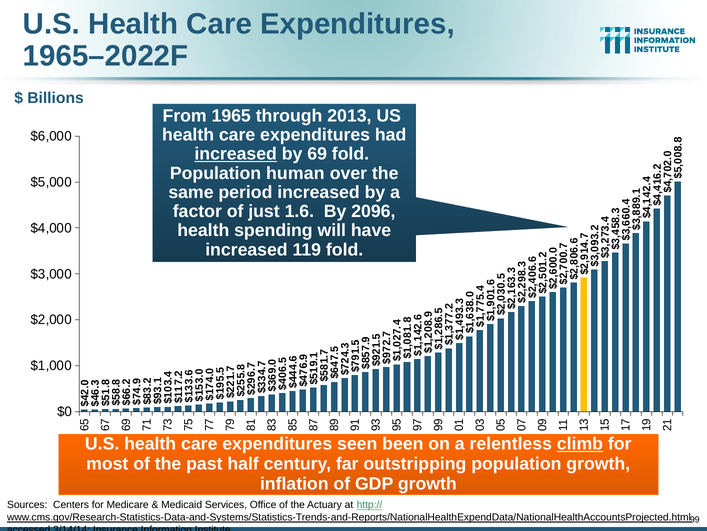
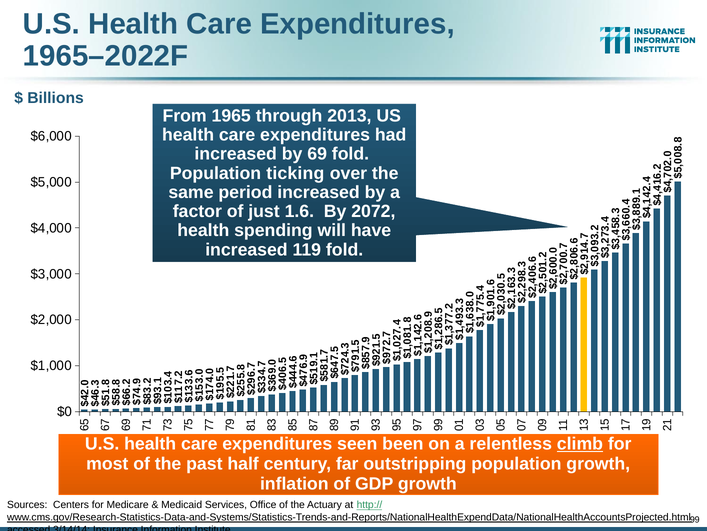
increased underline: present -> none (236, 154)
human: human -> ticking (295, 173)
2096: 2096 -> 2072 (373, 211)
